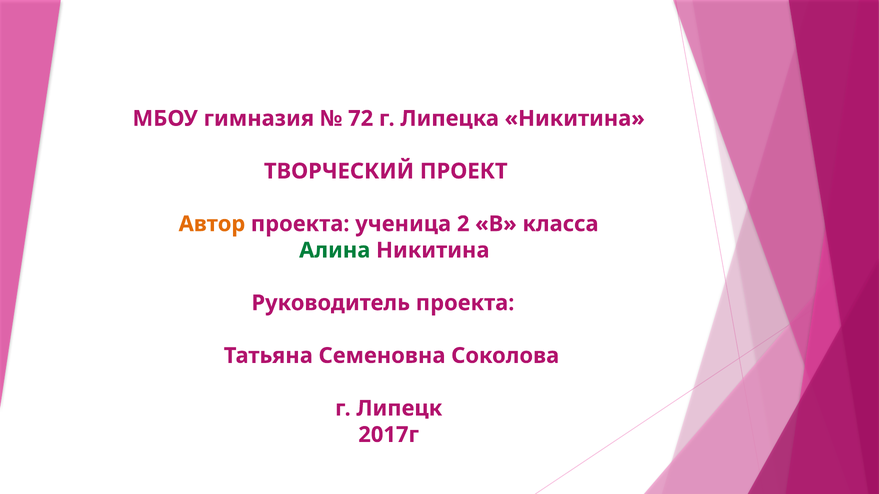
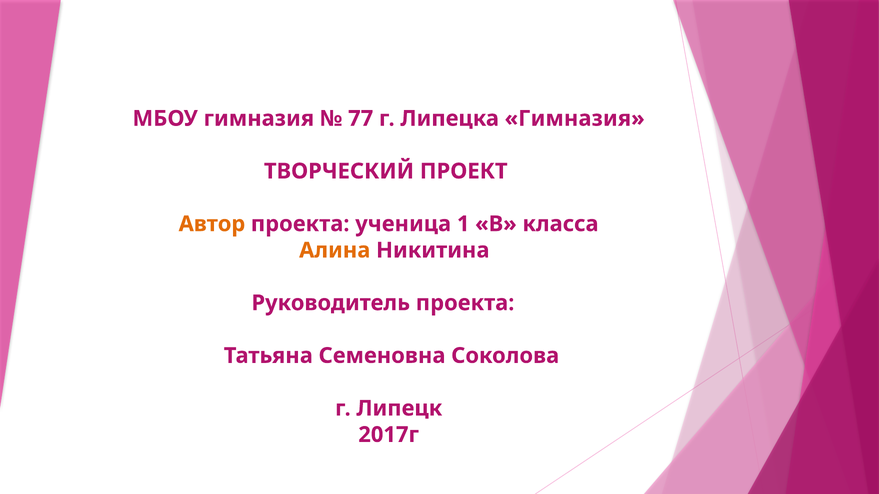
72: 72 -> 77 (361, 119)
Липецка Никитина: Никитина -> Гимназия (575, 119)
2: 2 -> 1 (463, 224)
Алина colour: green -> orange (335, 250)
